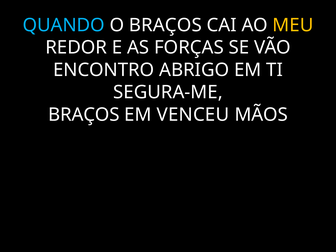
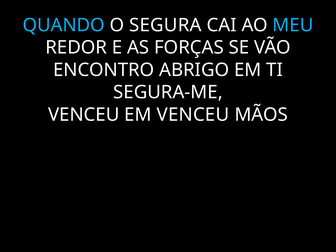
O BRAÇOS: BRAÇOS -> SEGURA (165, 25)
MEU colour: yellow -> light blue (293, 25)
BRAÇOS: BRAÇOS -> VENCEU (84, 115)
